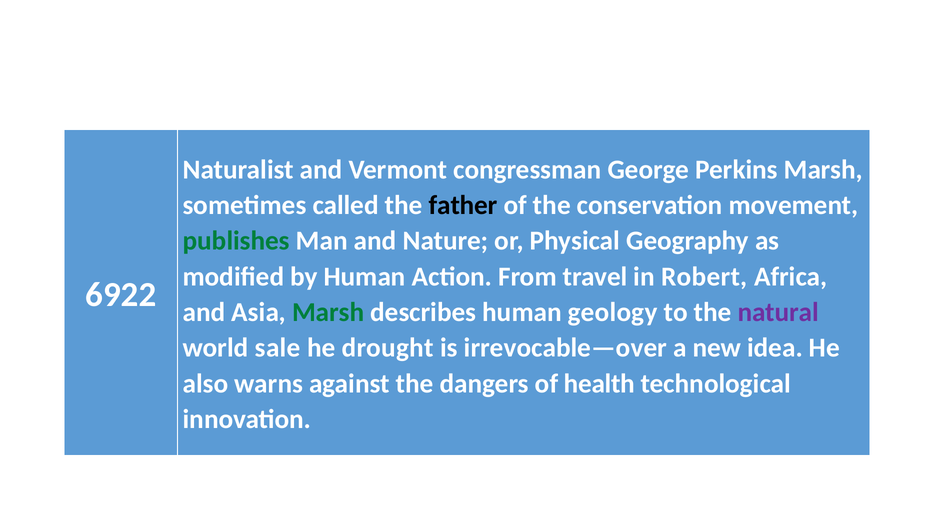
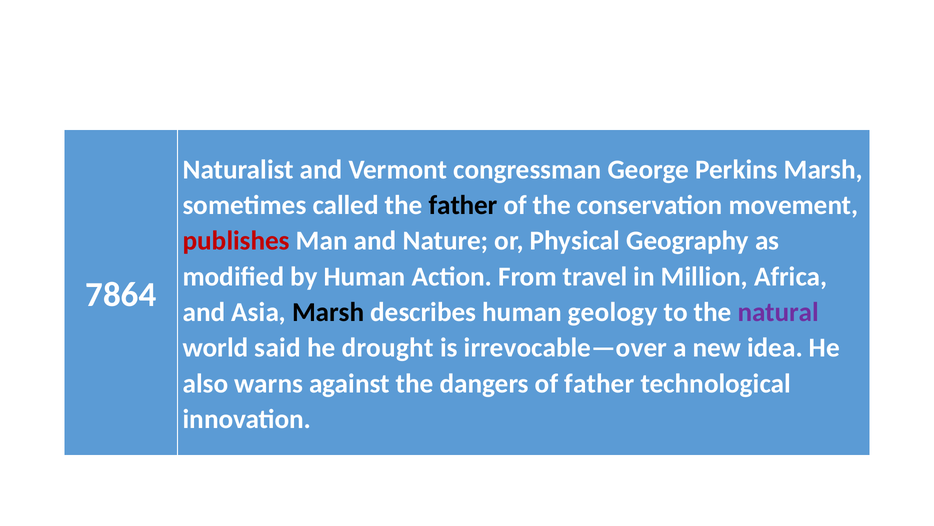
publishes colour: green -> red (236, 241)
Robert: Robert -> Million (704, 276)
6922: 6922 -> 7864 (121, 295)
Marsh colour: green -> black (328, 312)
sale: sale -> said (278, 347)
of health: health -> father (599, 383)
